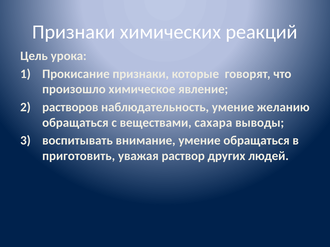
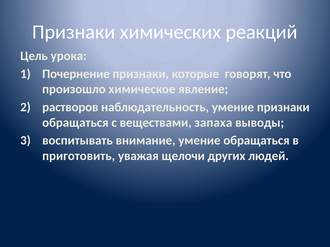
Прокисание: Прокисание -> Почернение (76, 74)
умение желанию: желанию -> признаки (283, 107)
сахара: сахара -> запаха (213, 123)
раствор: раствор -> щелочи (183, 156)
